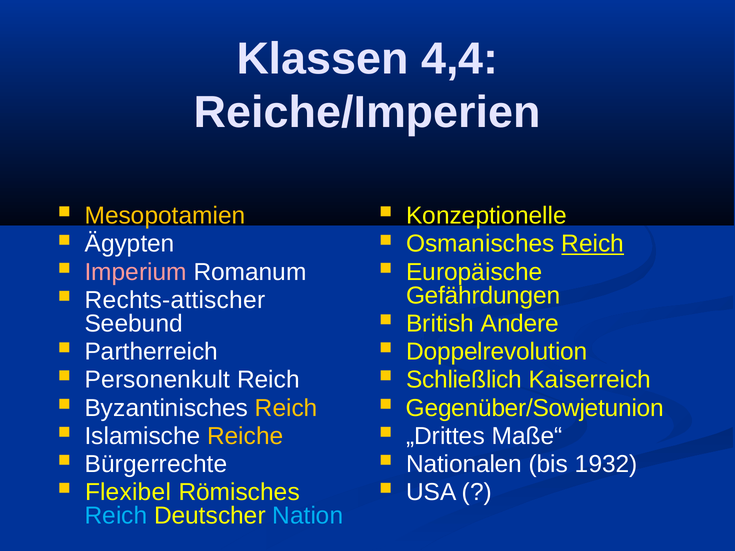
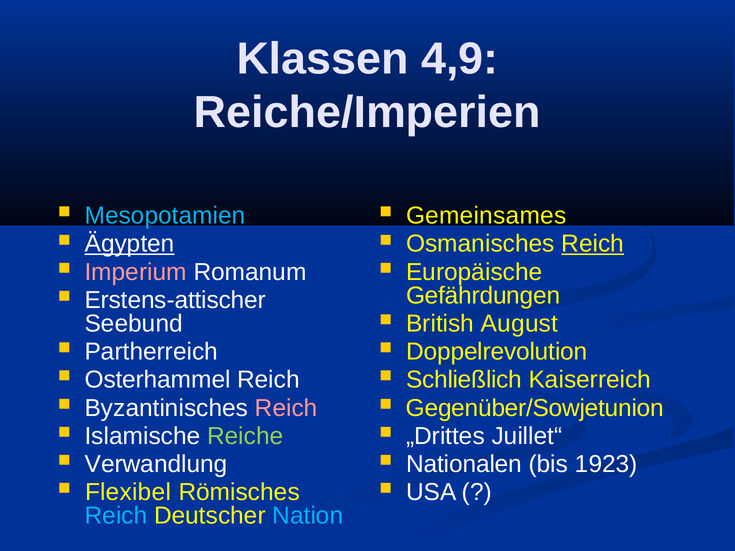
4,4: 4,4 -> 4,9 (460, 59)
Mesopotamien colour: yellow -> light blue (165, 216)
Konzeptionelle: Konzeptionelle -> Gemeinsames (486, 216)
Ägypten underline: none -> present (130, 244)
Rechts-attischer: Rechts-attischer -> Erstens-attischer (175, 300)
Andere: Andere -> August (520, 324)
Personenkult: Personenkult -> Osterhammel (158, 380)
Reich colour: yellow -> pink (286, 408)
Reiche colour: yellow -> light green (245, 436)
Maße“: Maße“ -> Juillet“ (527, 436)
Bürgerrechte: Bürgerrechte -> Verwandlung (156, 464)
1932: 1932 -> 1923 (606, 464)
